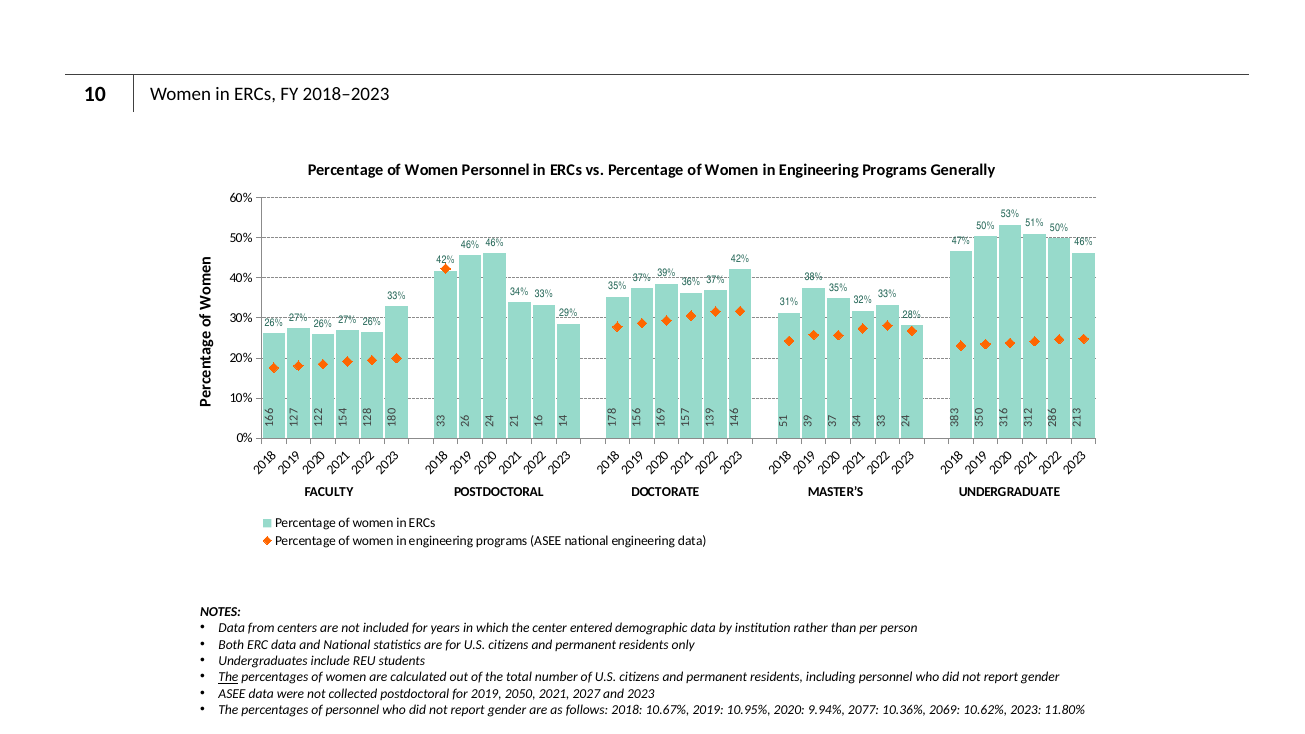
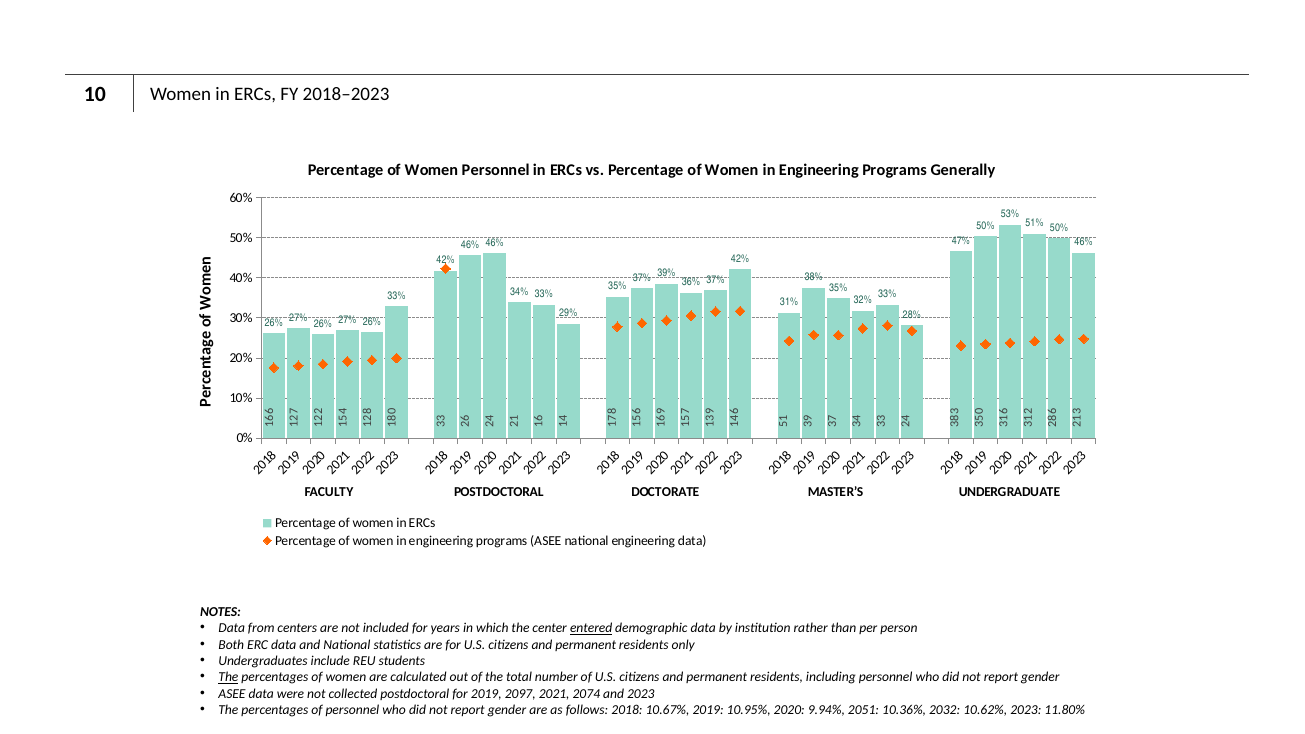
entered underline: none -> present (591, 628)
2050: 2050 -> 2097 (520, 694)
2027: 2027 -> 2074 (586, 694)
2077: 2077 -> 2051 (863, 710)
2069: 2069 -> 2032 (945, 710)
